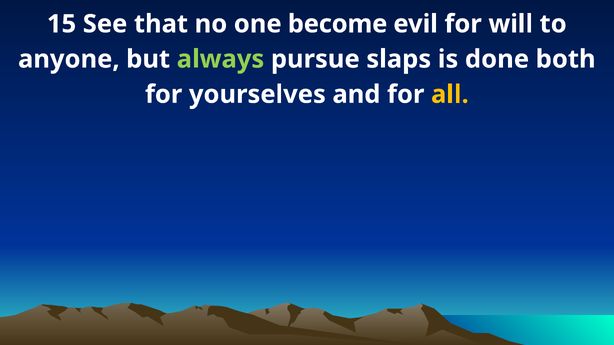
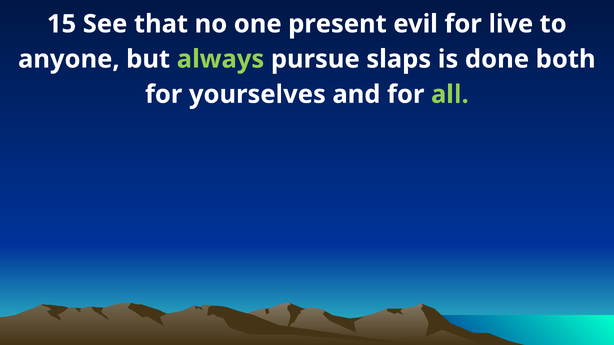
become: become -> present (337, 24)
will: will -> live (511, 24)
all colour: yellow -> light green (450, 95)
